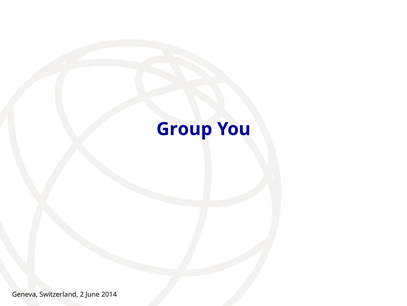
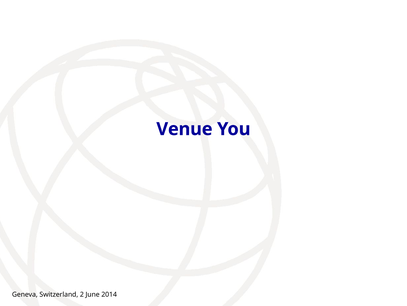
Group: Group -> Venue (184, 129)
